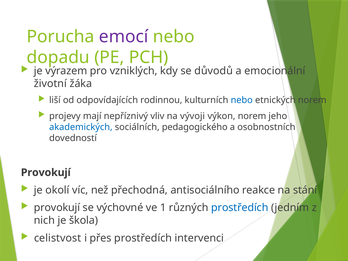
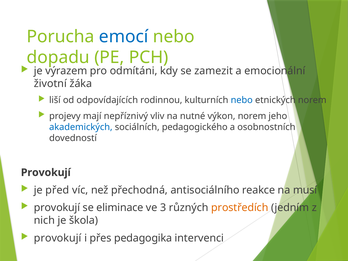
emocí colour: purple -> blue (124, 37)
vzniklých: vzniklých -> odmítáni (134, 71)
důvodů: důvodů -> zamezit (214, 71)
vývoji: vývoji -> nutné (193, 116)
okolí: okolí -> před (57, 190)
stání: stání -> musí (305, 190)
výchovné: výchovné -> eliminace (120, 208)
1: 1 -> 3 (163, 208)
prostředích colour: blue -> orange (240, 208)
celistvost: celistvost -> provokují (58, 238)
přes prostředích: prostředích -> pedagogika (143, 238)
